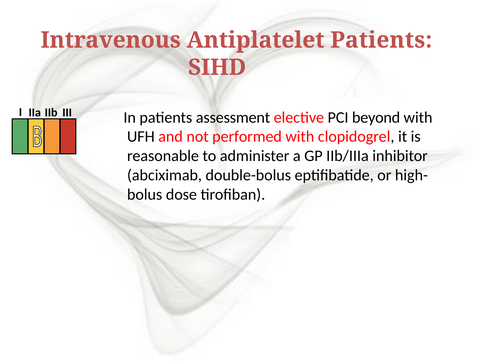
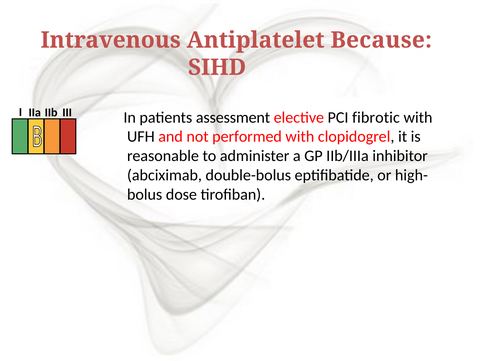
Antiplatelet Patients: Patients -> Because (381, 40)
beyond: beyond -> fibrotic (376, 117)
